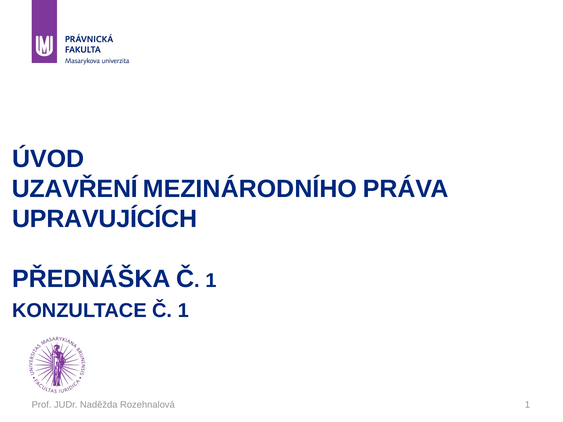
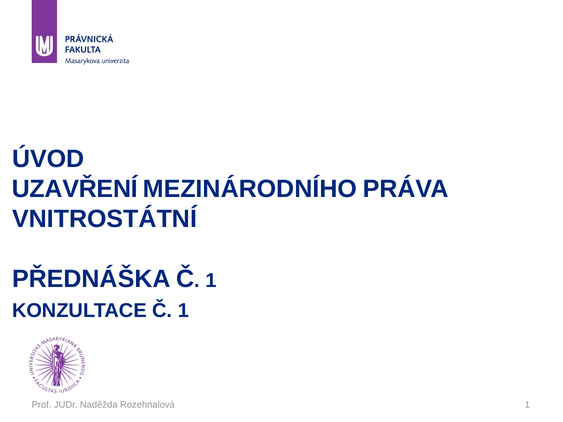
UPRAVUJÍCÍCH: UPRAVUJÍCÍCH -> VNITROSTÁTNÍ (105, 219)
